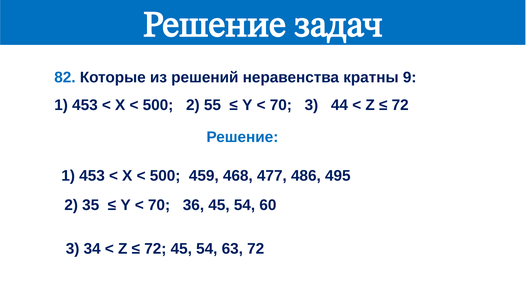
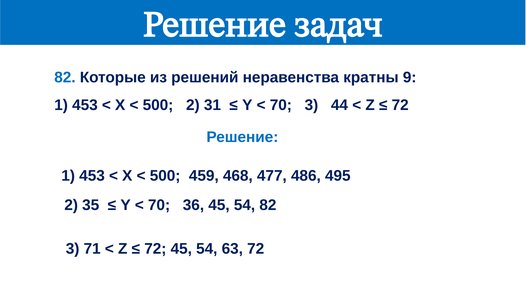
55: 55 -> 31 (212, 105)
54 60: 60 -> 82 (268, 205)
34: 34 -> 71 (92, 249)
